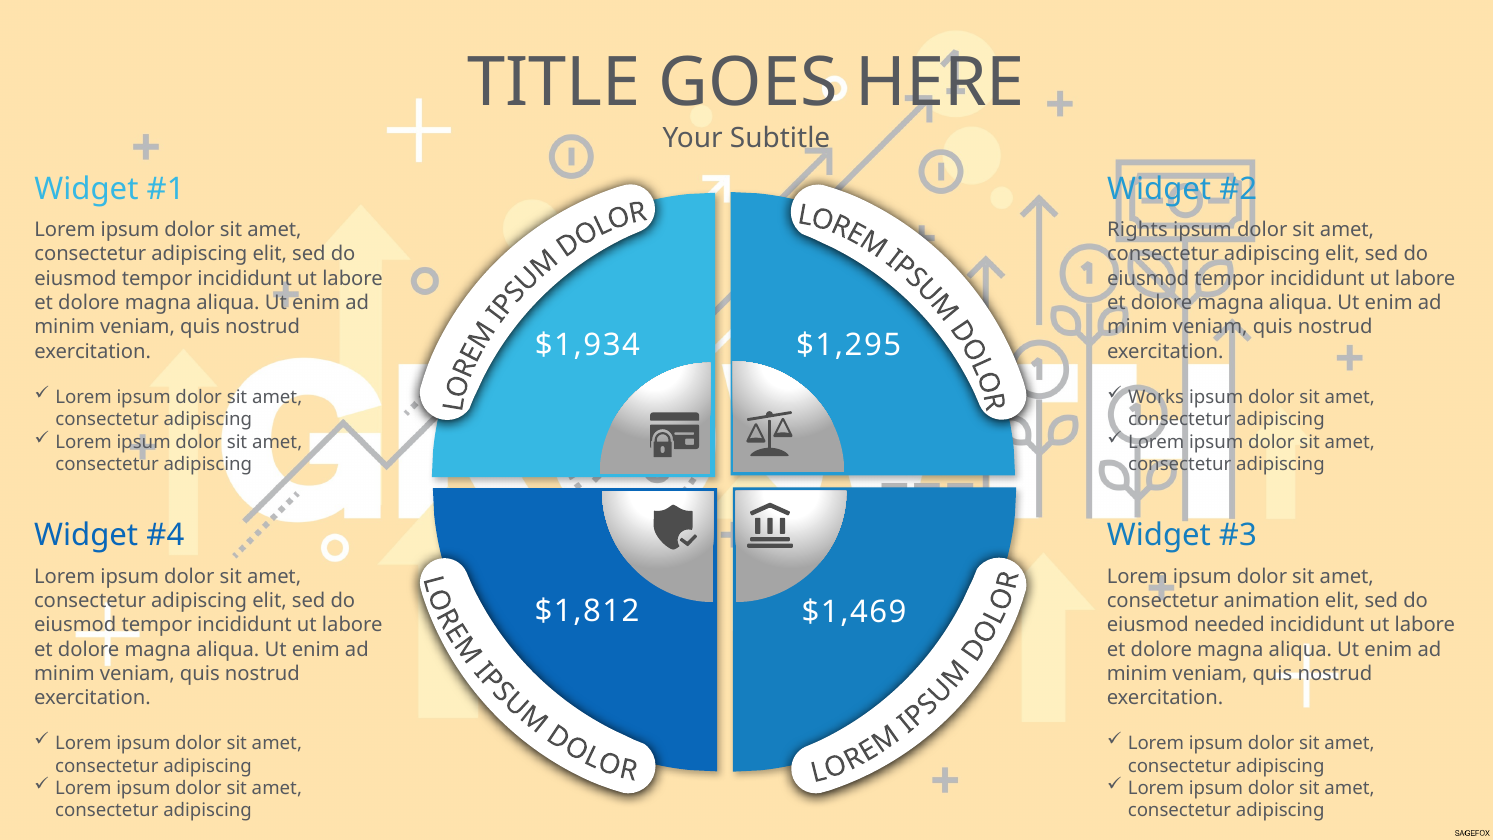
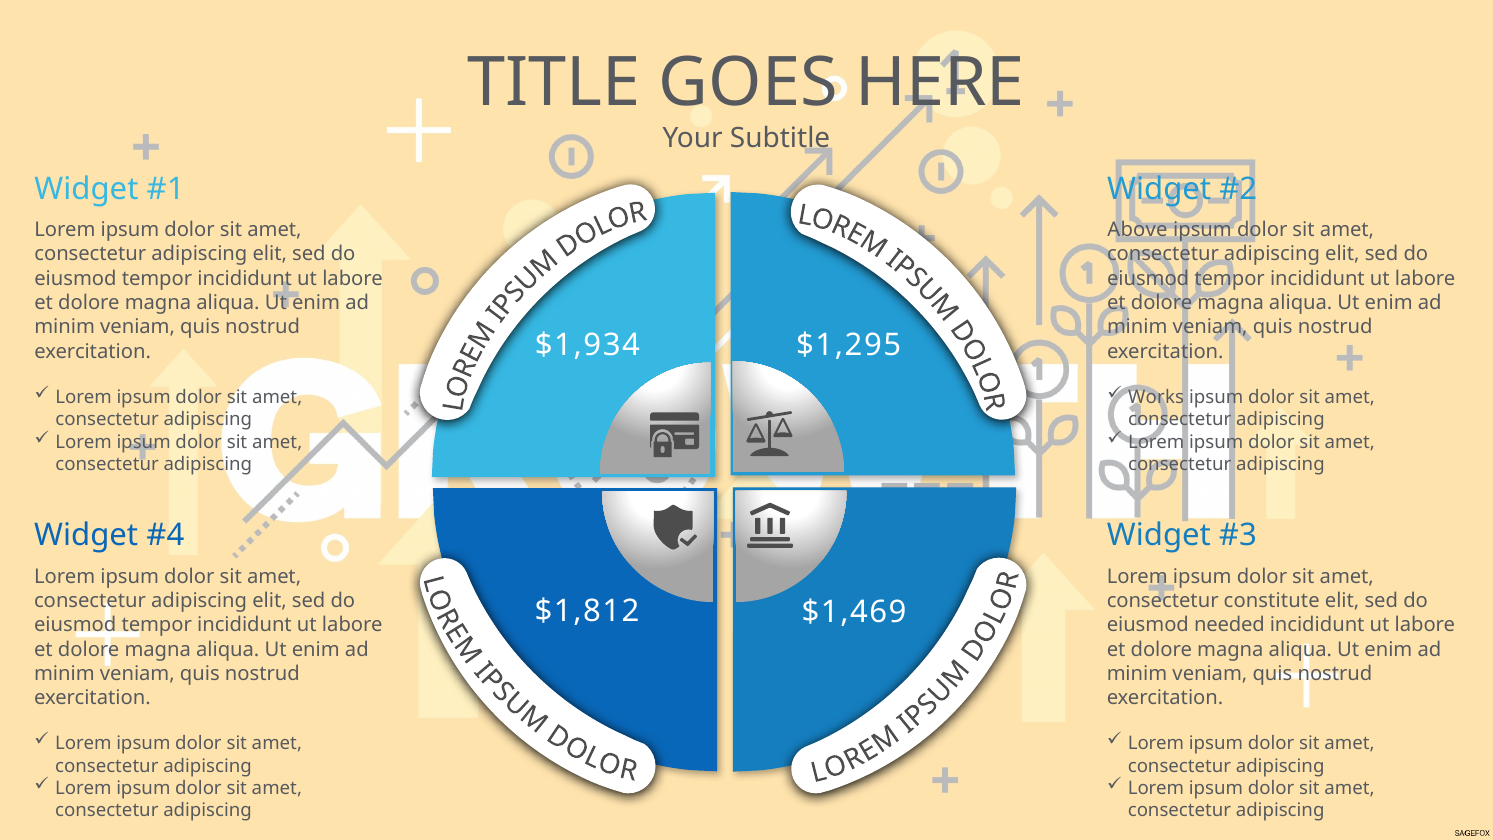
Rights: Rights -> Above (1137, 230)
animation: animation -> constitute (1272, 601)
